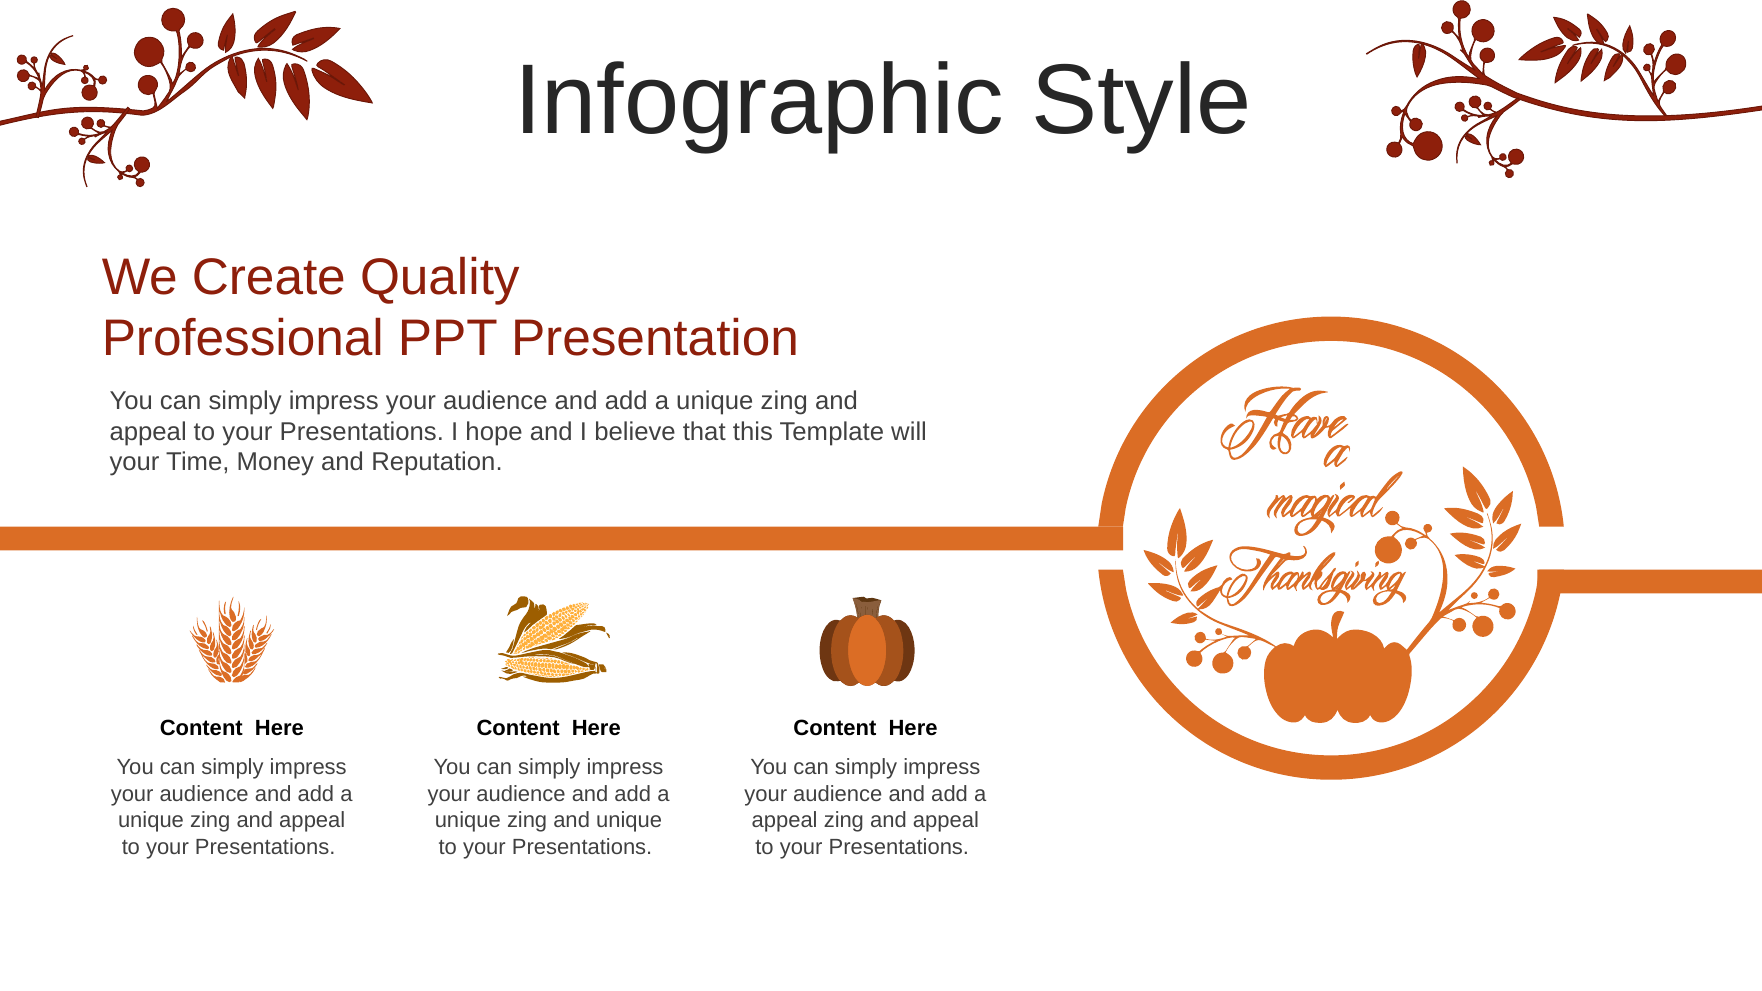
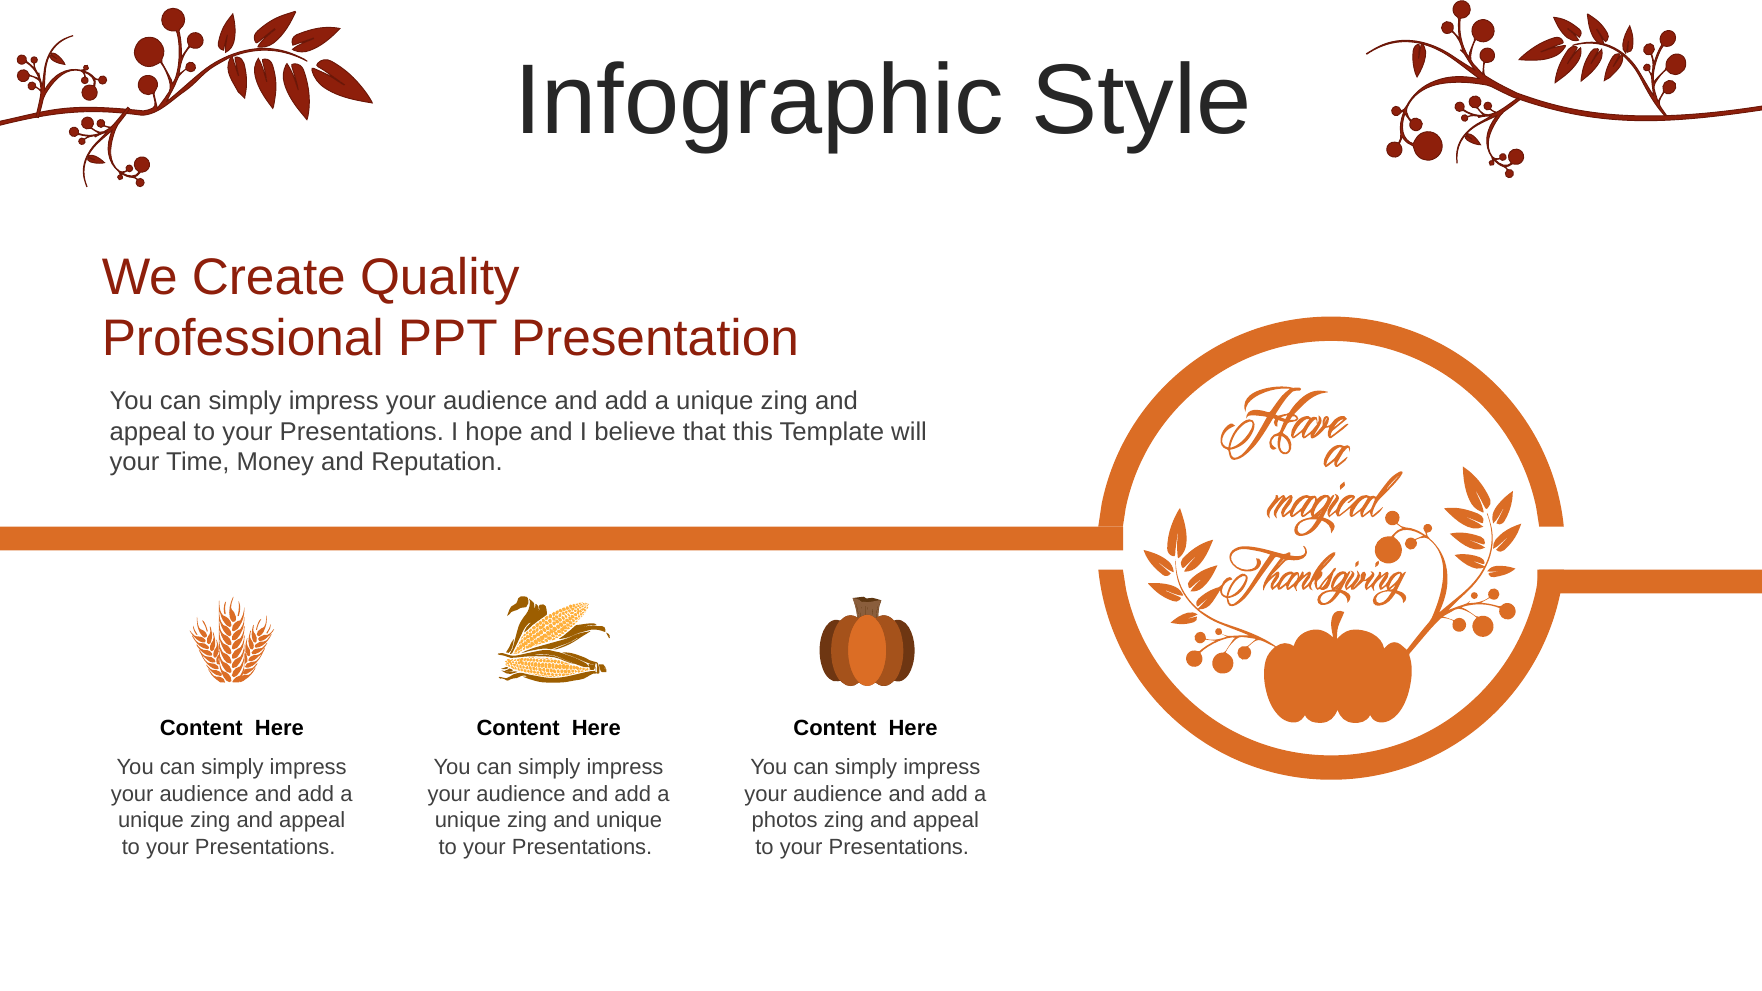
appeal: appeal -> photos (785, 821)
